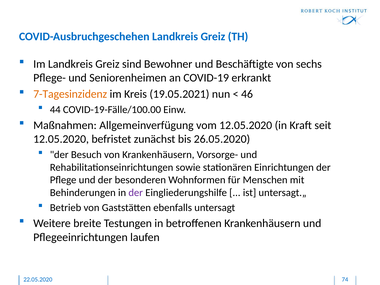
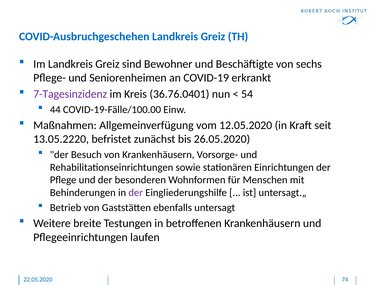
7-Tagesinzidenz colour: orange -> purple (70, 94)
19.05.2021: 19.05.2021 -> 36.76.0401 (179, 94)
46: 46 -> 54 (247, 94)
12.05.2020: 12.05.2020 -> 13.05.2220 (61, 139)
